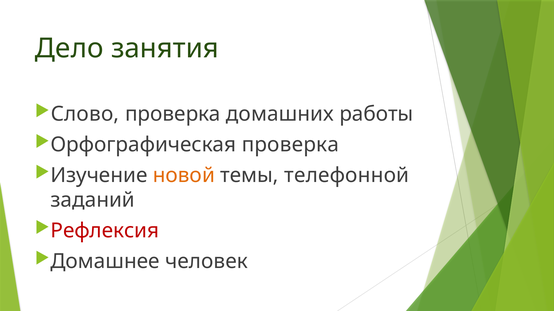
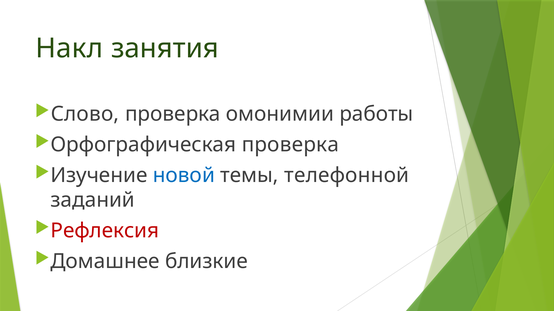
Дело: Дело -> Накл (69, 48)
домашних: домашних -> омонимии (280, 114)
новой colour: orange -> blue (184, 176)
человек: человек -> близкие (207, 262)
